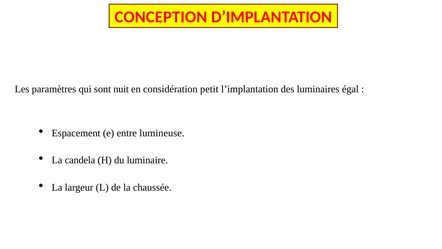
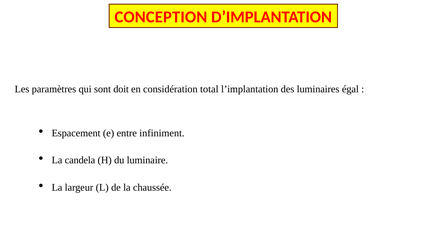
nuit: nuit -> doit (121, 89)
petit: petit -> total (209, 89)
lumineuse: lumineuse -> infiniment (162, 133)
